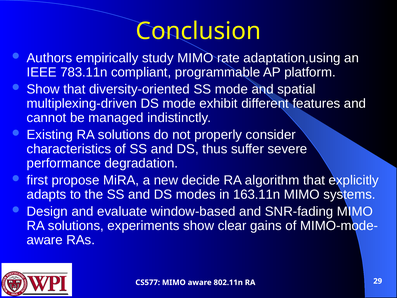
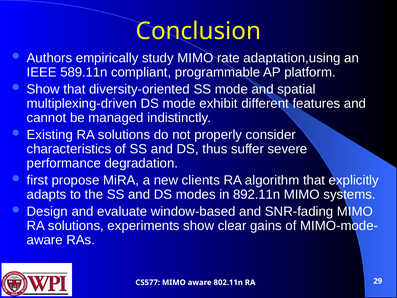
783.11n: 783.11n -> 589.11n (84, 72)
decide: decide -> clients (201, 180)
163.11n: 163.11n -> 892.11n (257, 194)
